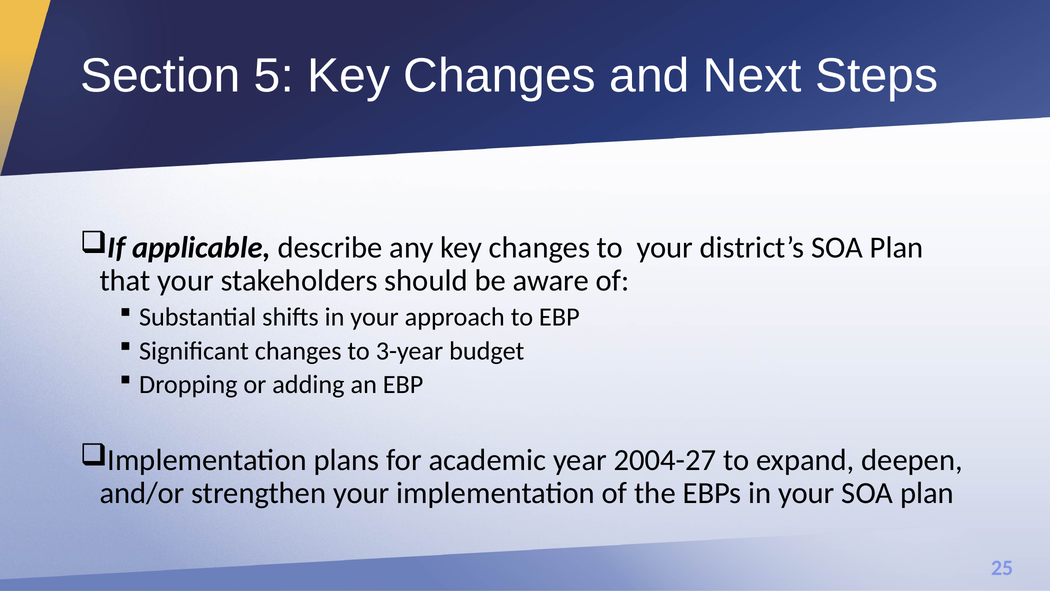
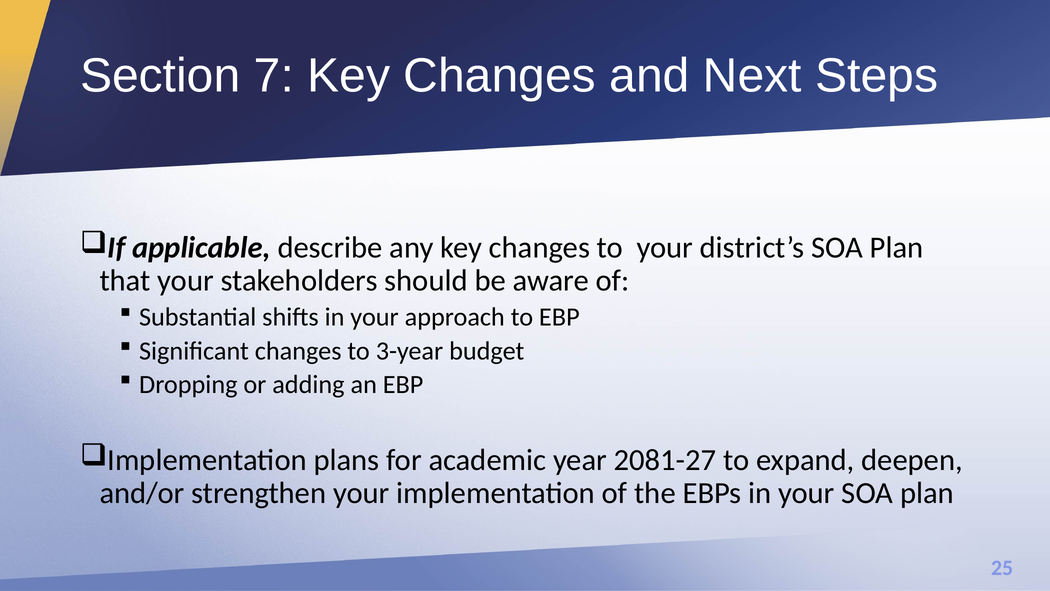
5: 5 -> 7 (274, 76)
2004-27: 2004-27 -> 2081-27 (665, 460)
